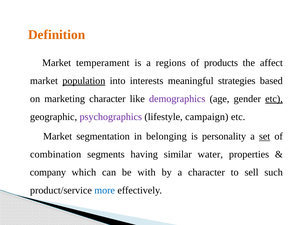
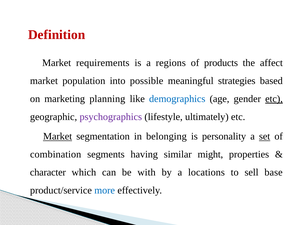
Definition colour: orange -> red (57, 35)
temperament: temperament -> requirements (103, 63)
population underline: present -> none (84, 81)
interests: interests -> possible (147, 81)
marketing character: character -> planning (107, 99)
demographics colour: purple -> blue (177, 99)
campaign: campaign -> ultimately (207, 117)
Market underline: none -> present (58, 137)
water: water -> might (210, 155)
company: company -> character (48, 173)
a character: character -> locations (206, 173)
such: such -> base (274, 173)
